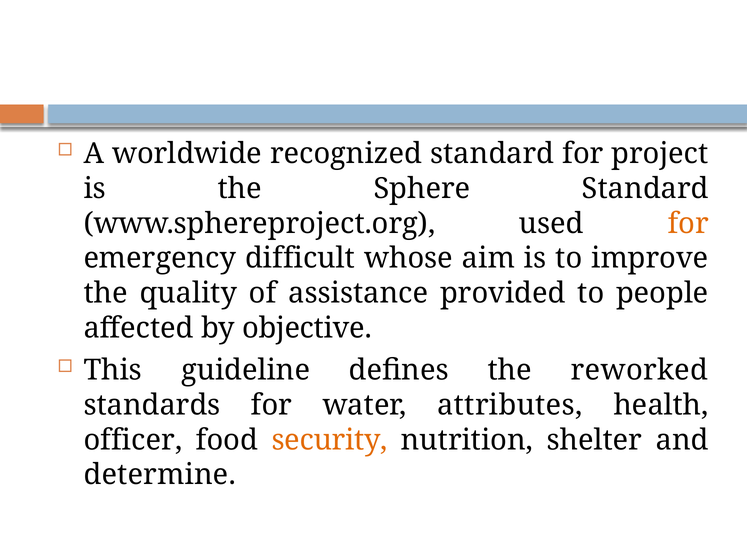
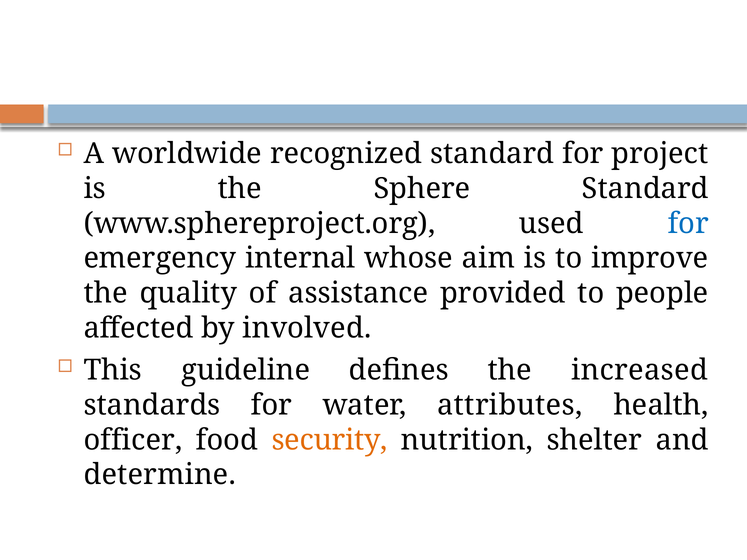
for colour: orange -> blue (688, 224)
difficult: difficult -> internal (300, 259)
objective: objective -> involved (307, 328)
reworked: reworked -> increased (639, 370)
